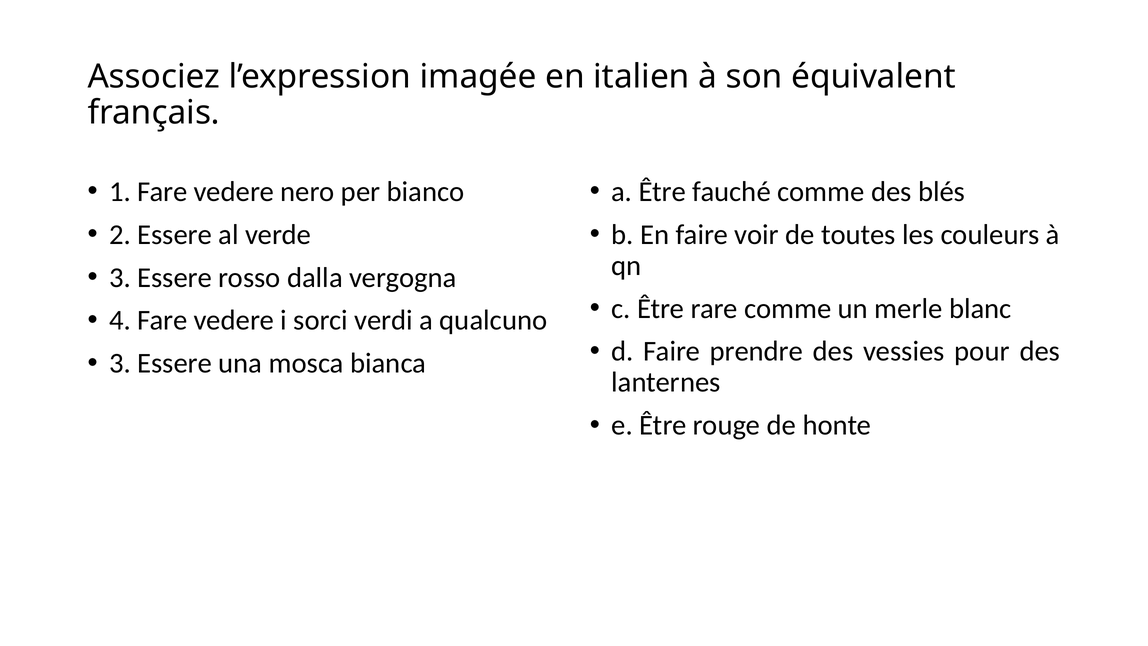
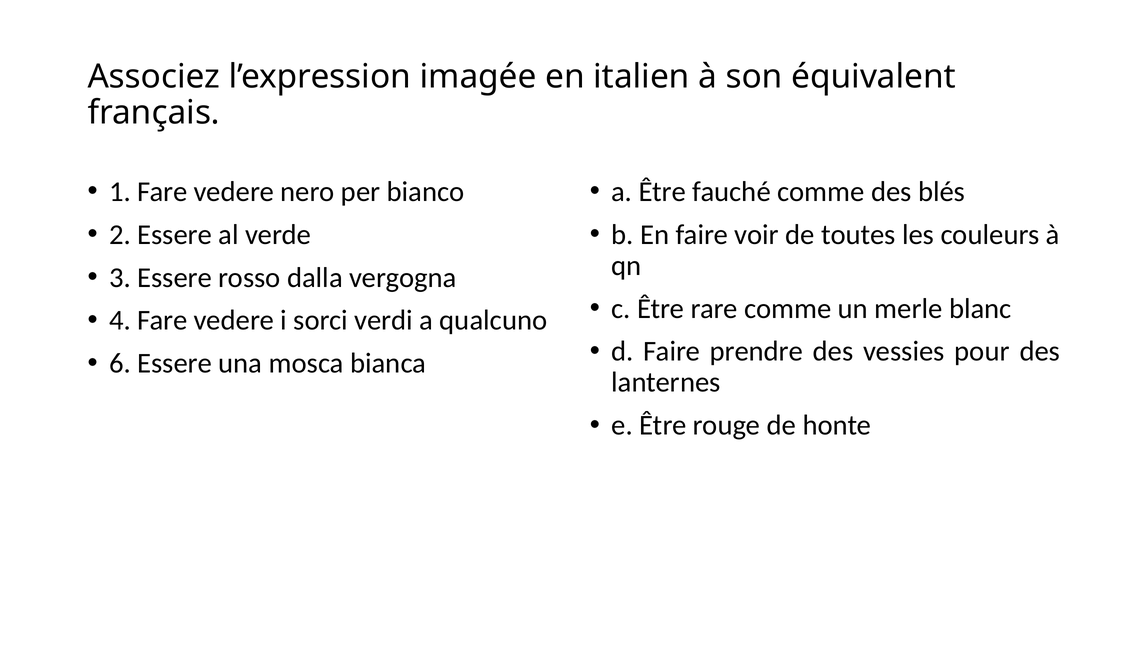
3: 3 -> 6 (120, 363)
